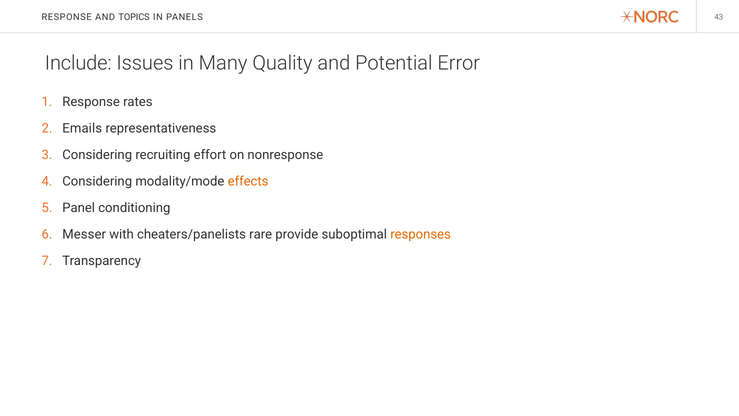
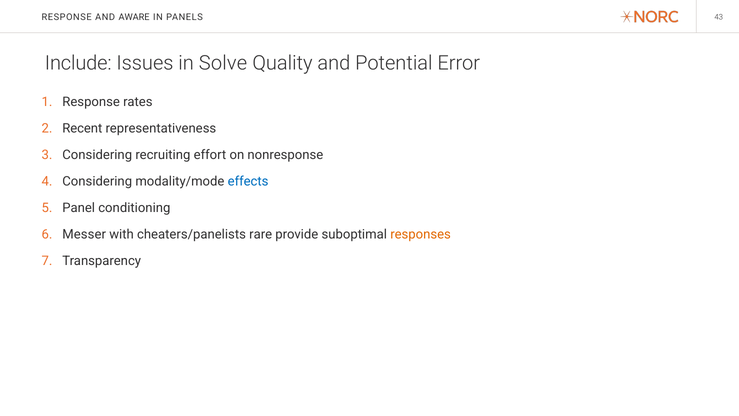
TOPICS: TOPICS -> AWARE (134, 17)
Many: Many -> Solve (223, 63)
Emails: Emails -> Recent (82, 128)
effects colour: orange -> blue (248, 181)
